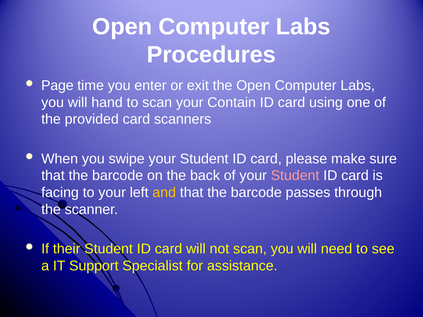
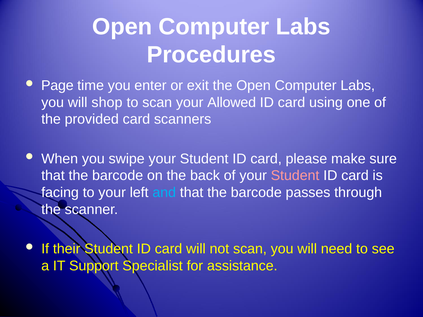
hand: hand -> shop (107, 103)
Contain: Contain -> Allowed (232, 103)
and colour: yellow -> light blue (164, 193)
